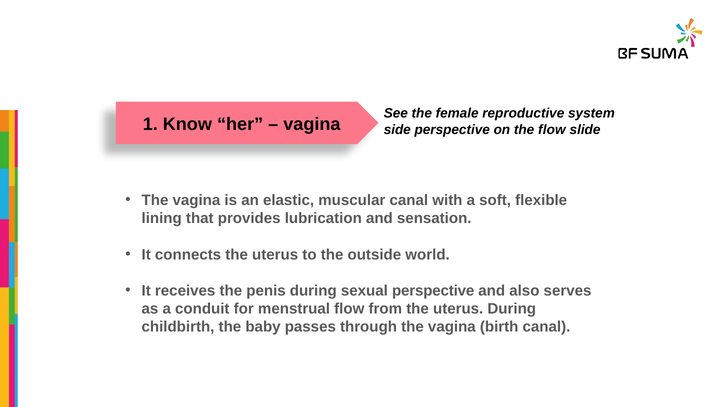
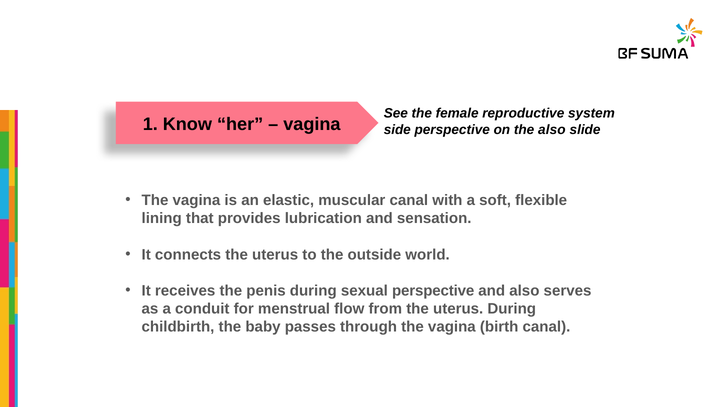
the flow: flow -> also (552, 130)
